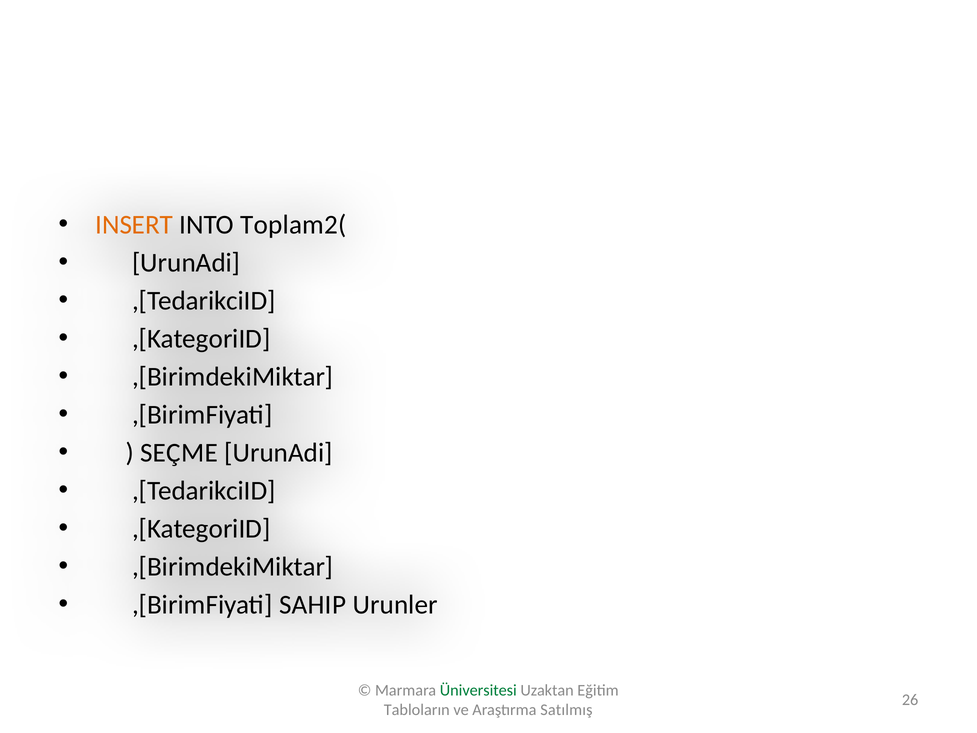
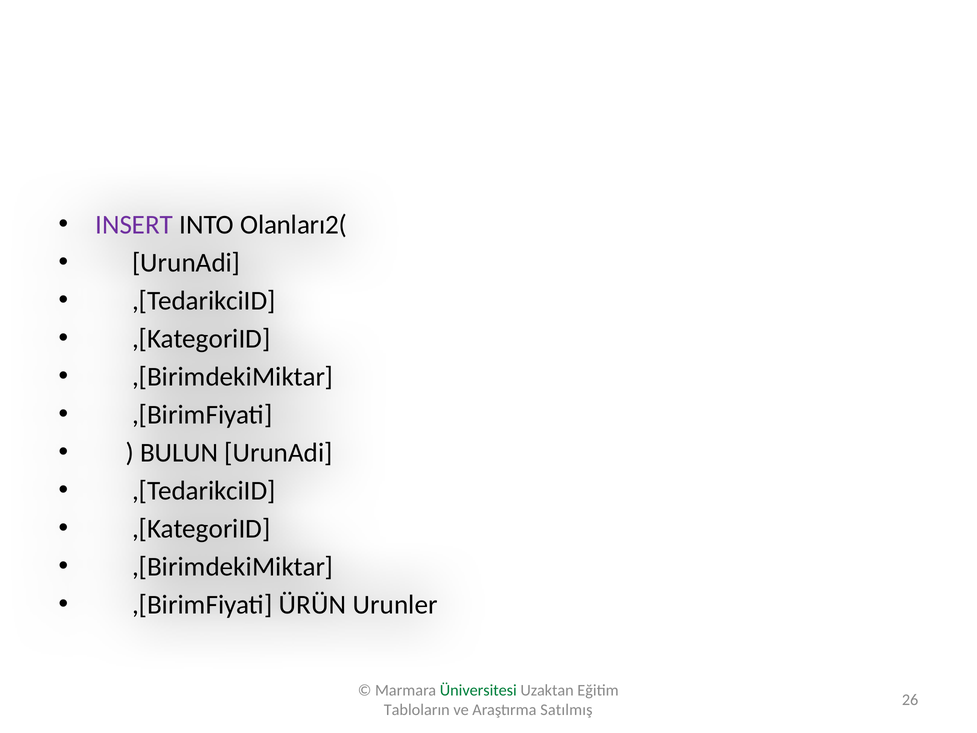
INSERT colour: orange -> purple (134, 225)
Toplam2(: Toplam2( -> Olanları2( (294, 225)
SEÇME: SEÇME -> BULUN (179, 453)
SAHIP: SAHIP -> ÜRÜN (313, 605)
